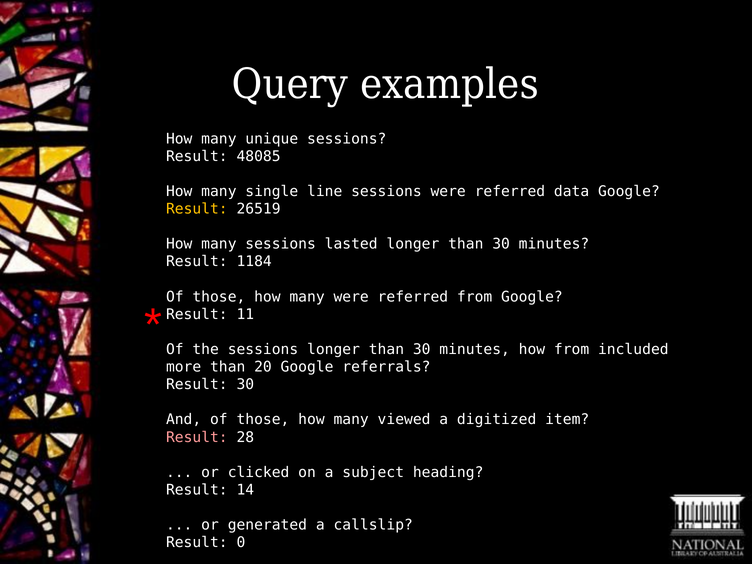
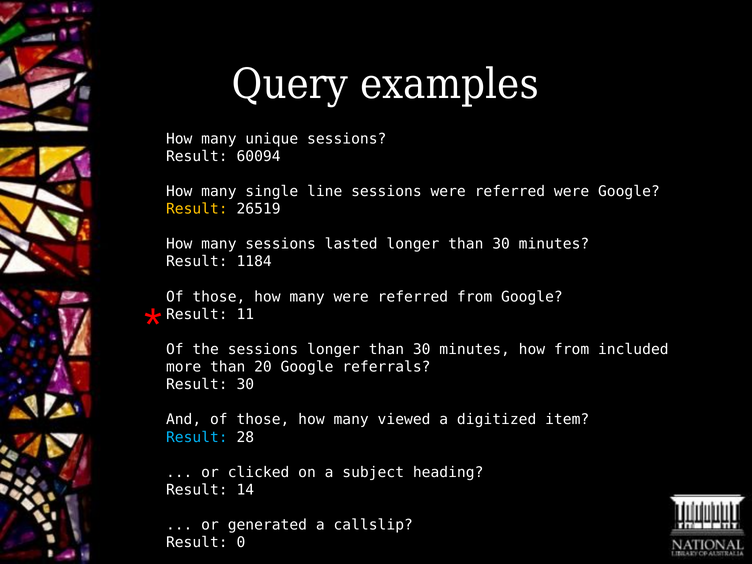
48085: 48085 -> 60094 (259, 156)
referred data: data -> were (572, 191)
Result colour: pink -> light blue (197, 437)
